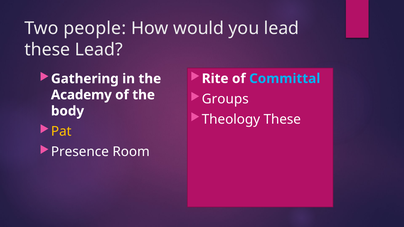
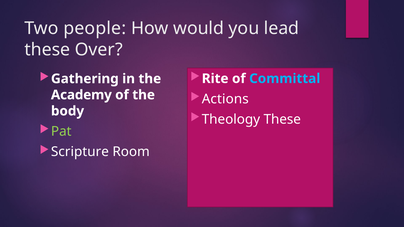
these Lead: Lead -> Over (99, 50)
Groups: Groups -> Actions (225, 99)
Pat colour: yellow -> light green (61, 132)
Presence: Presence -> Scripture (80, 152)
